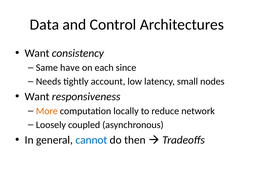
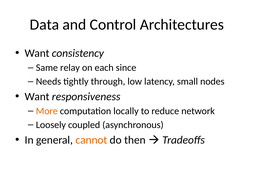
have: have -> relay (70, 68)
account: account -> through (108, 82)
cannot colour: blue -> orange (91, 140)
